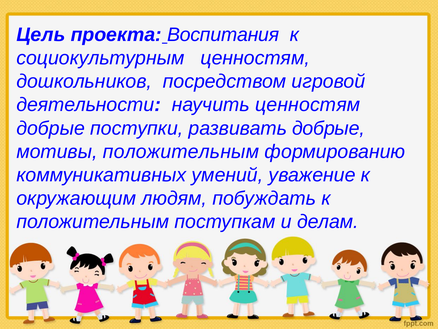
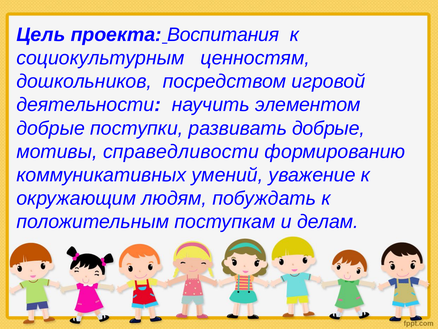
научить ценностям: ценностям -> элементом (308, 105)
мотивы положительным: положительным -> справедливости (181, 151)
